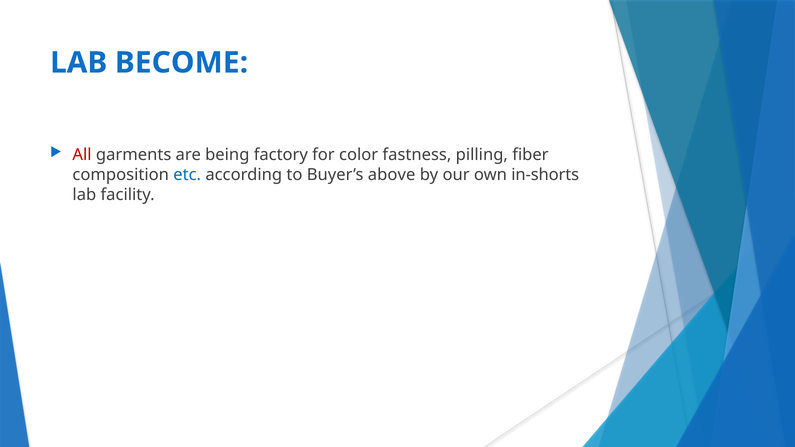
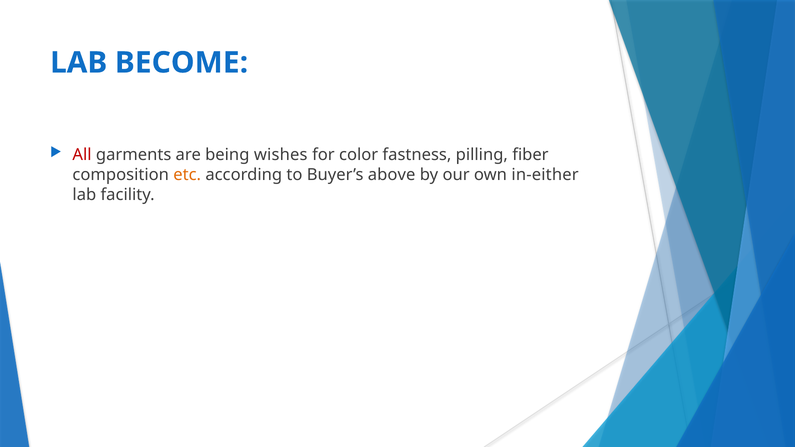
factory: factory -> wishes (281, 155)
etc colour: blue -> orange (187, 175)
in-shorts: in-shorts -> in-either (545, 175)
